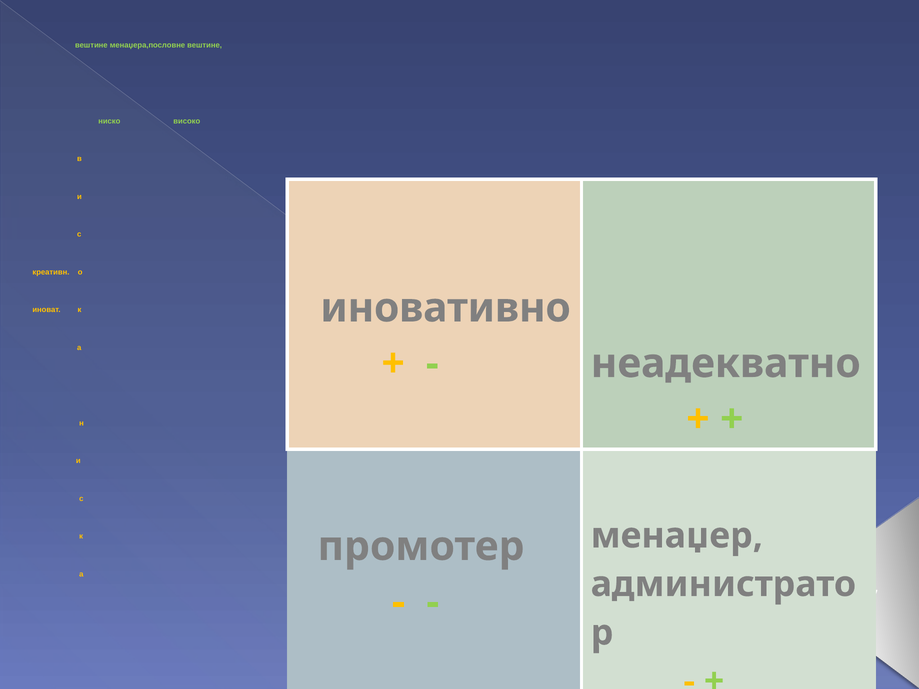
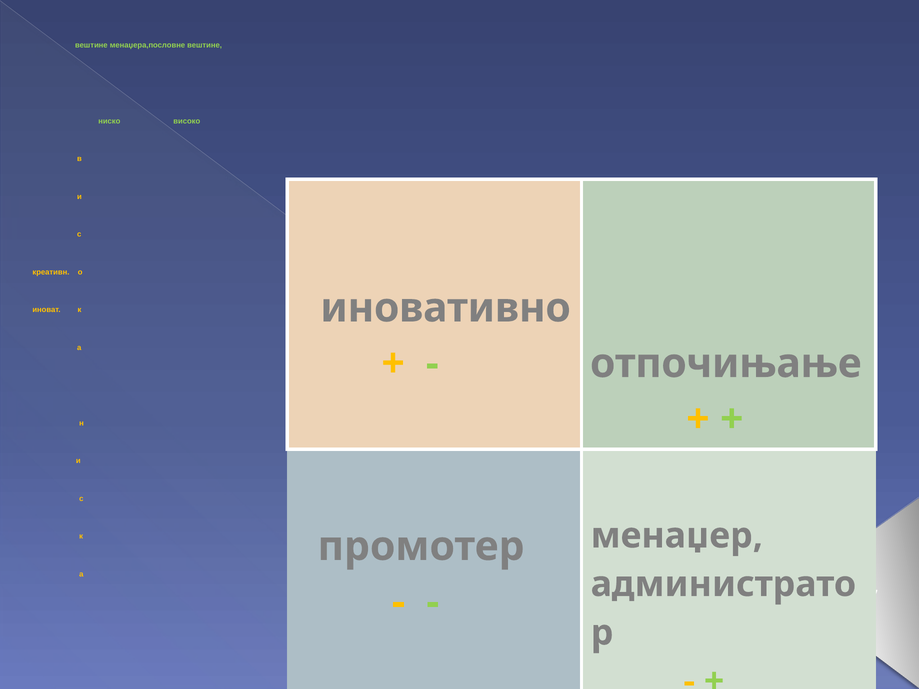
неадекватно: неадекватно -> отпочињање (726, 364)
